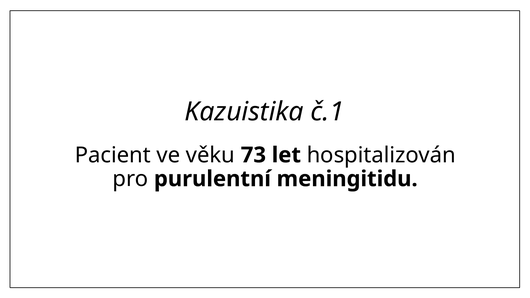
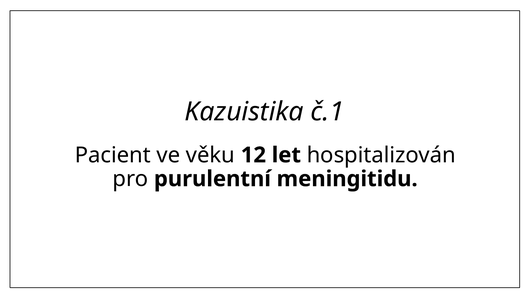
73: 73 -> 12 (253, 155)
